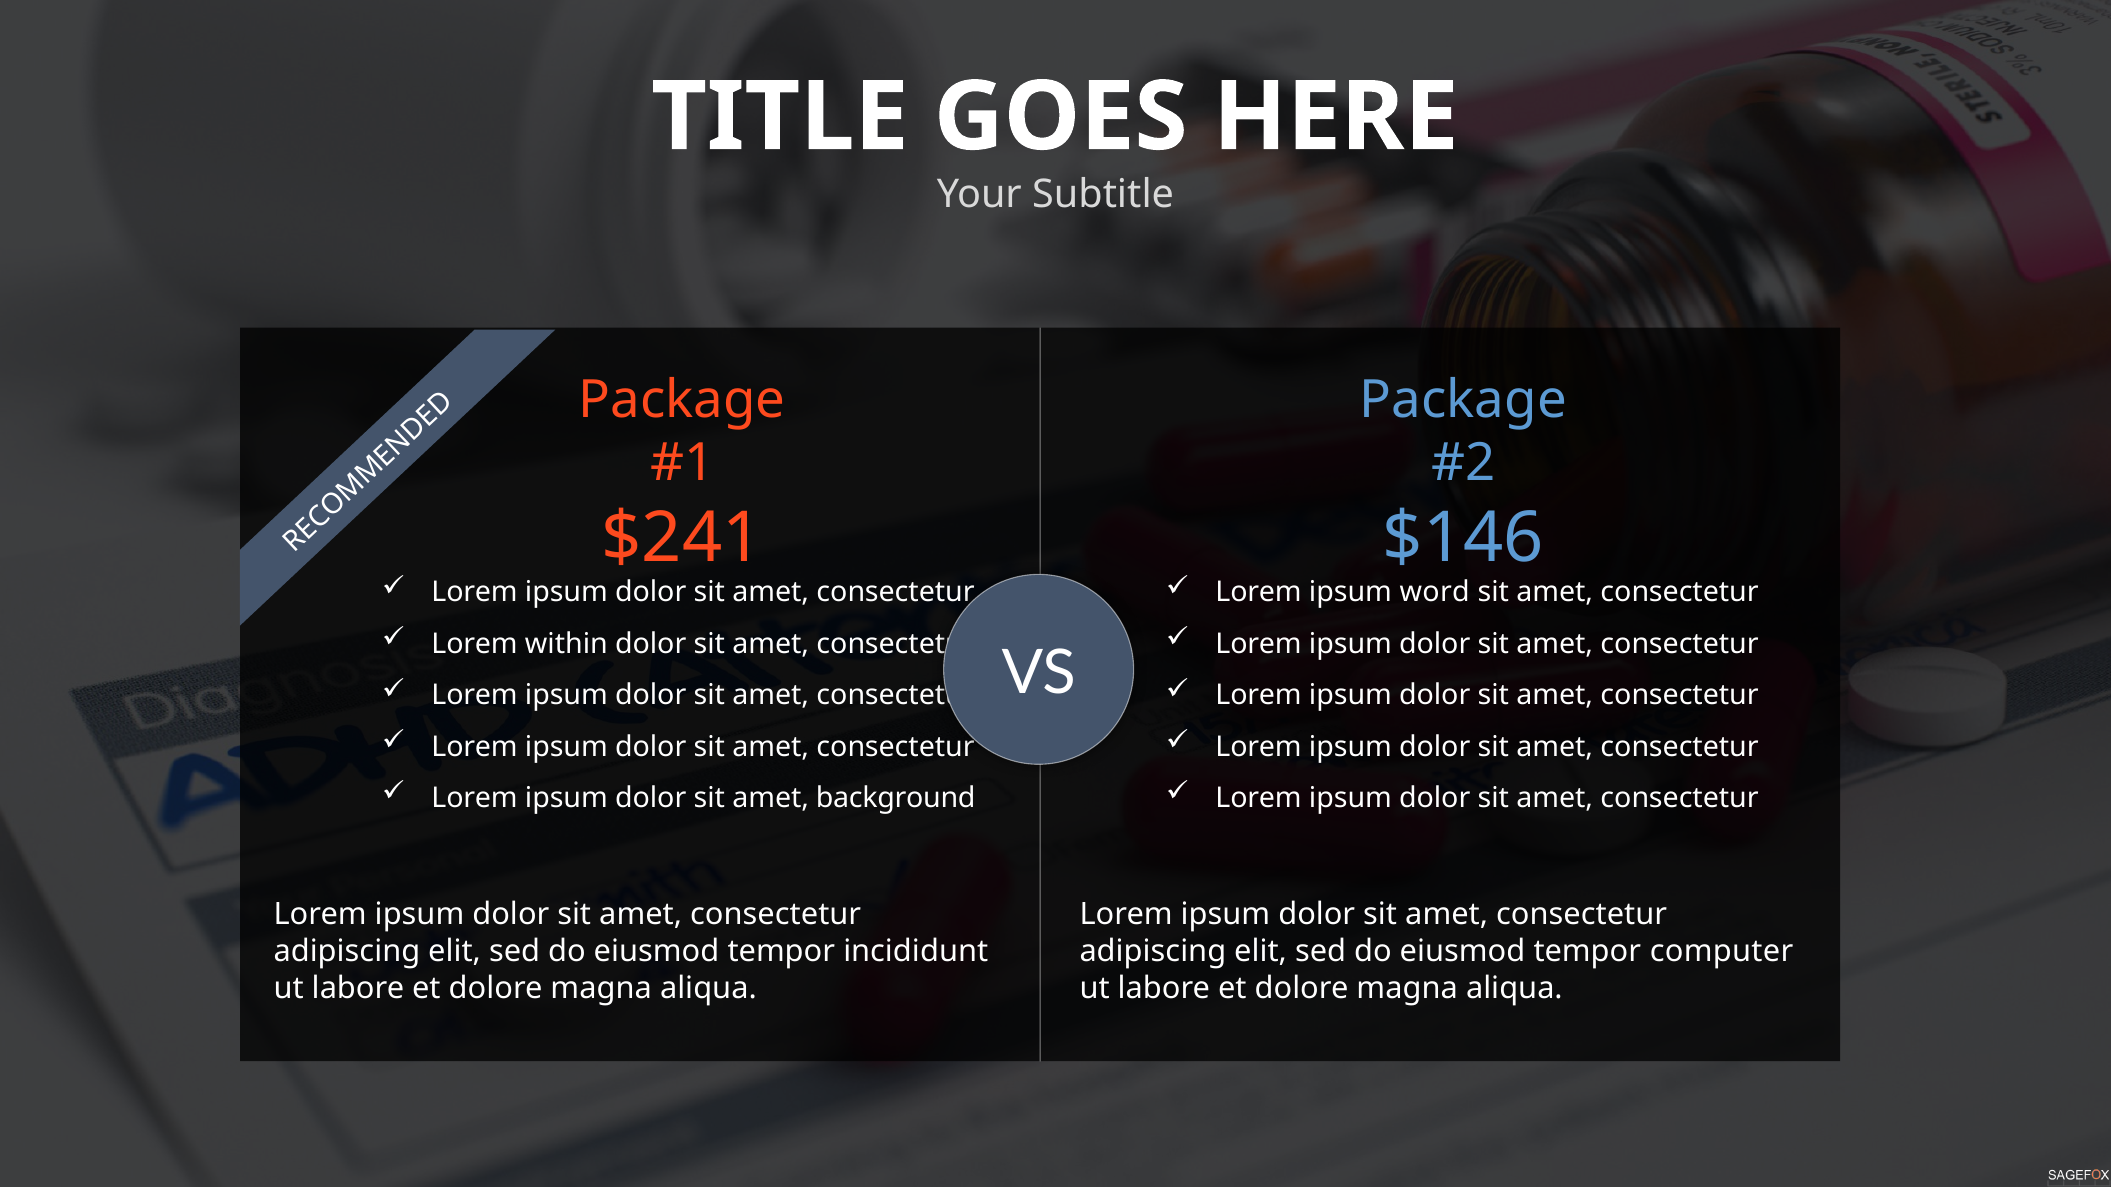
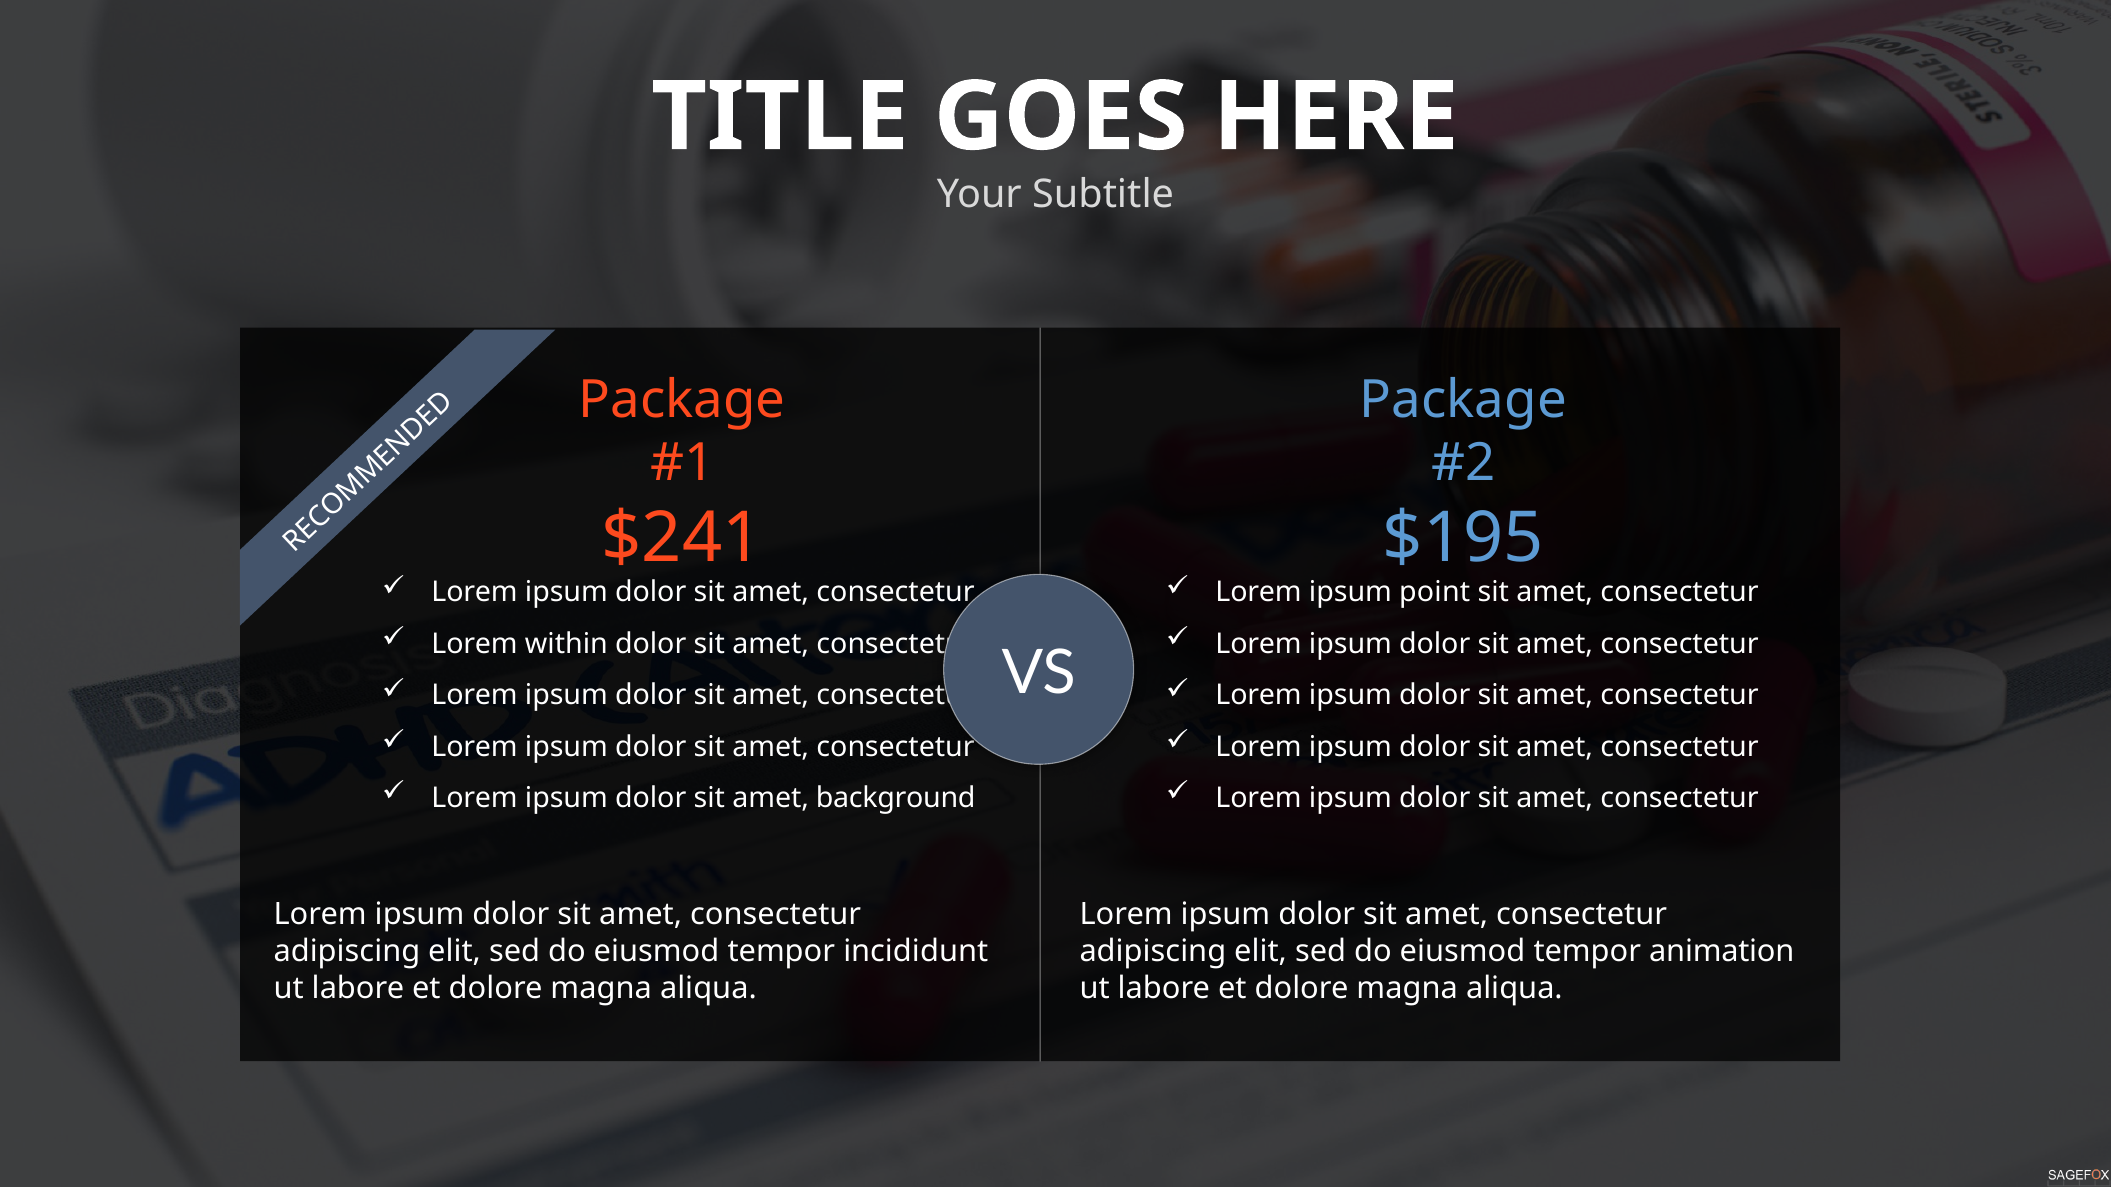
$146: $146 -> $195 (1463, 538)
word: word -> point (1435, 593)
computer: computer -> animation (1722, 951)
